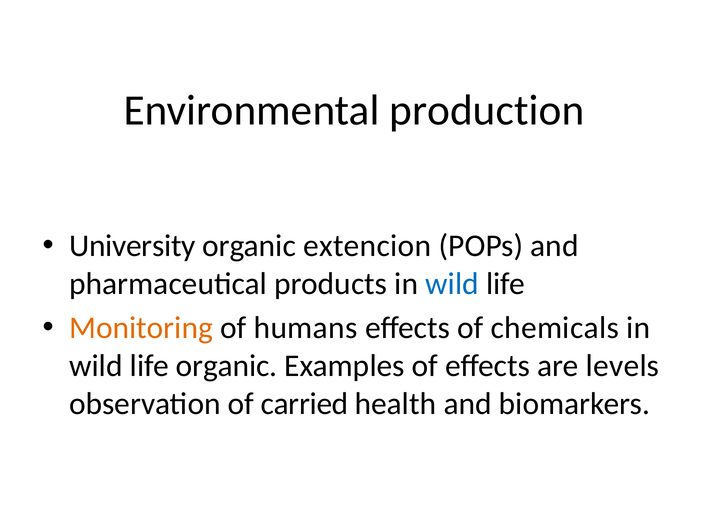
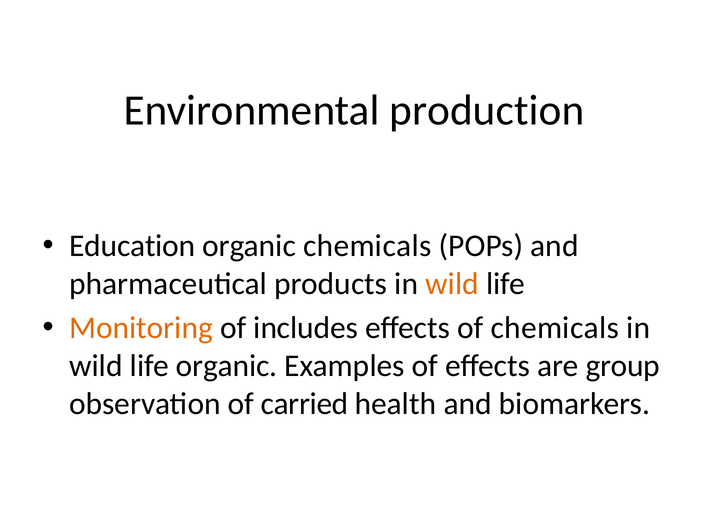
University: University -> Education (132, 246)
organic extencion: extencion -> chemicals (367, 246)
wild colour: blue -> orange (452, 284)
humans: humans -> includes (306, 328)
levels: levels -> group (623, 366)
